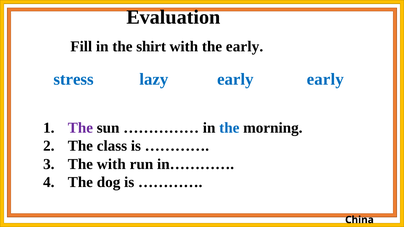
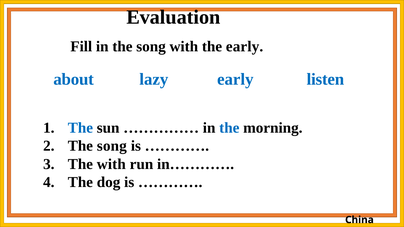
in the shirt: shirt -> song (151, 46)
stress: stress -> about (74, 79)
early early: early -> listen (325, 79)
The colour: purple -> blue (80, 128)
class: class -> song (112, 146)
